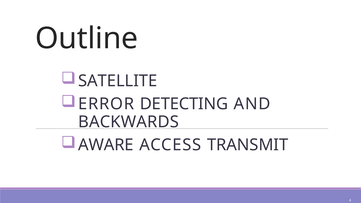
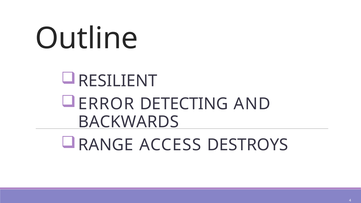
SATELLITE: SATELLITE -> RESILIENT (118, 81)
AWARE: AWARE -> RANGE (106, 145)
TRANSMIT: TRANSMIT -> DESTROYS (248, 145)
